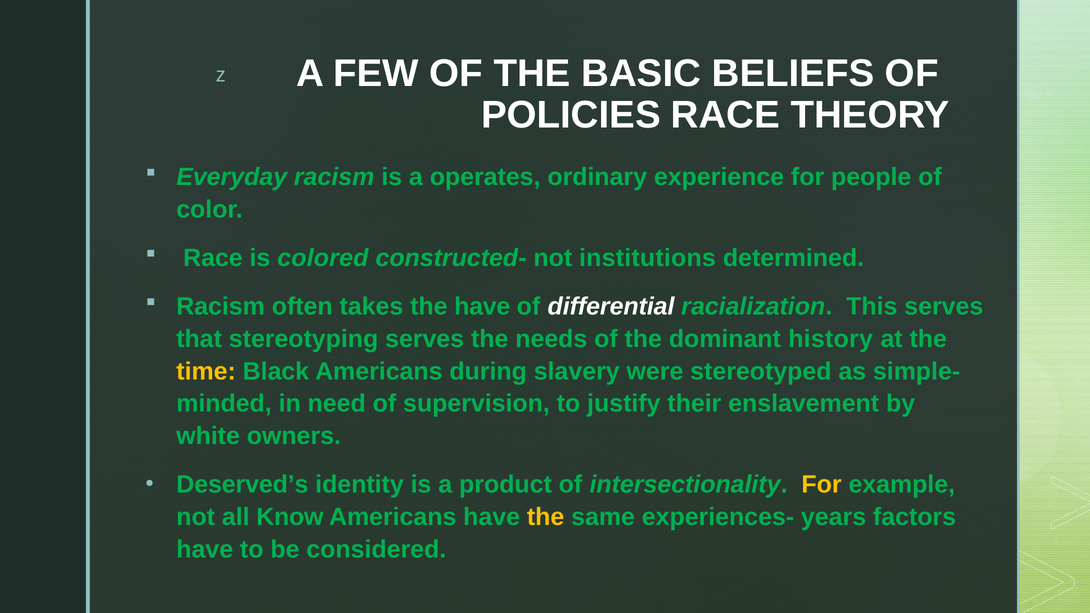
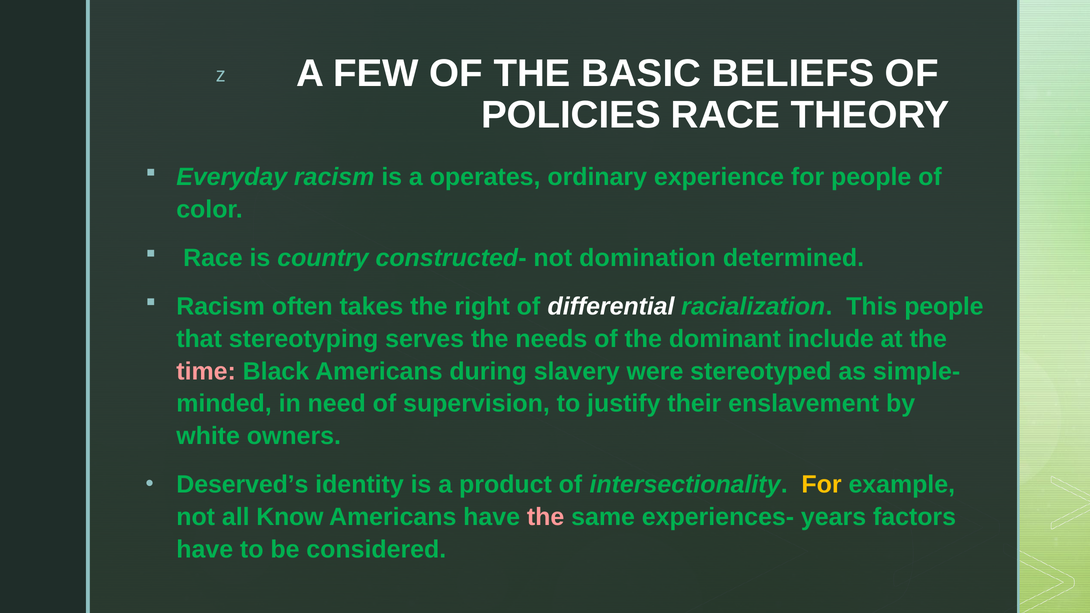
colored: colored -> country (323, 258)
institutions: institutions -> domination (647, 258)
the have: have -> right (482, 307)
This serves: serves -> people (944, 307)
history: history -> include (831, 339)
time colour: yellow -> pink (206, 371)
the colour: yellow -> pink (546, 517)
